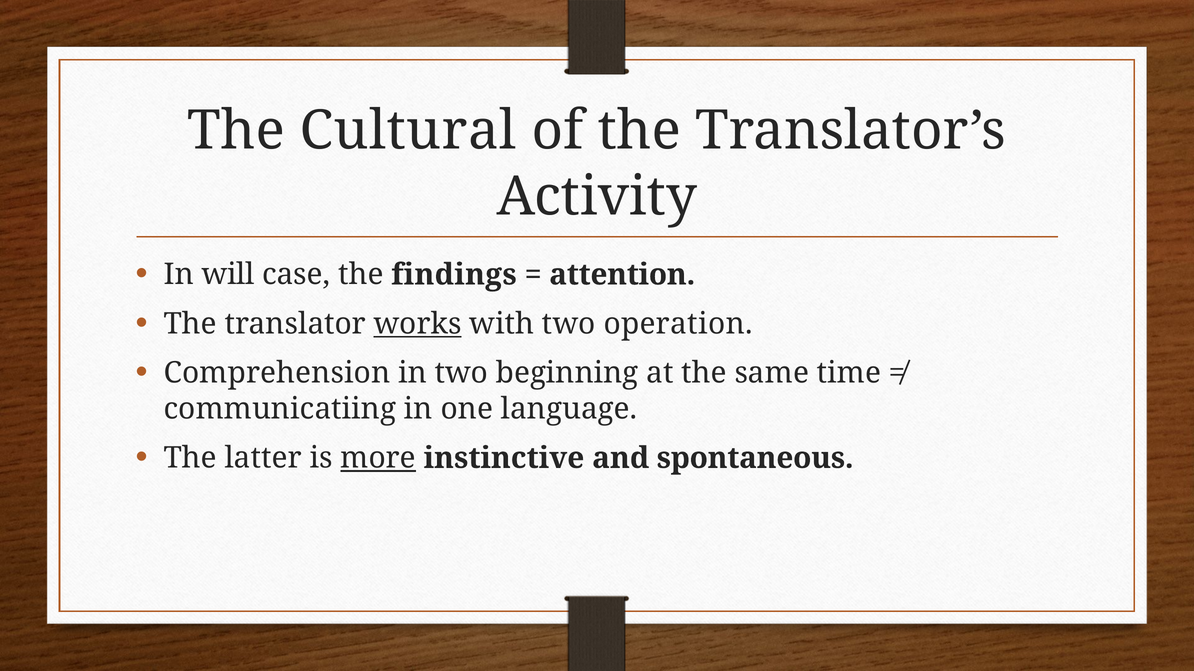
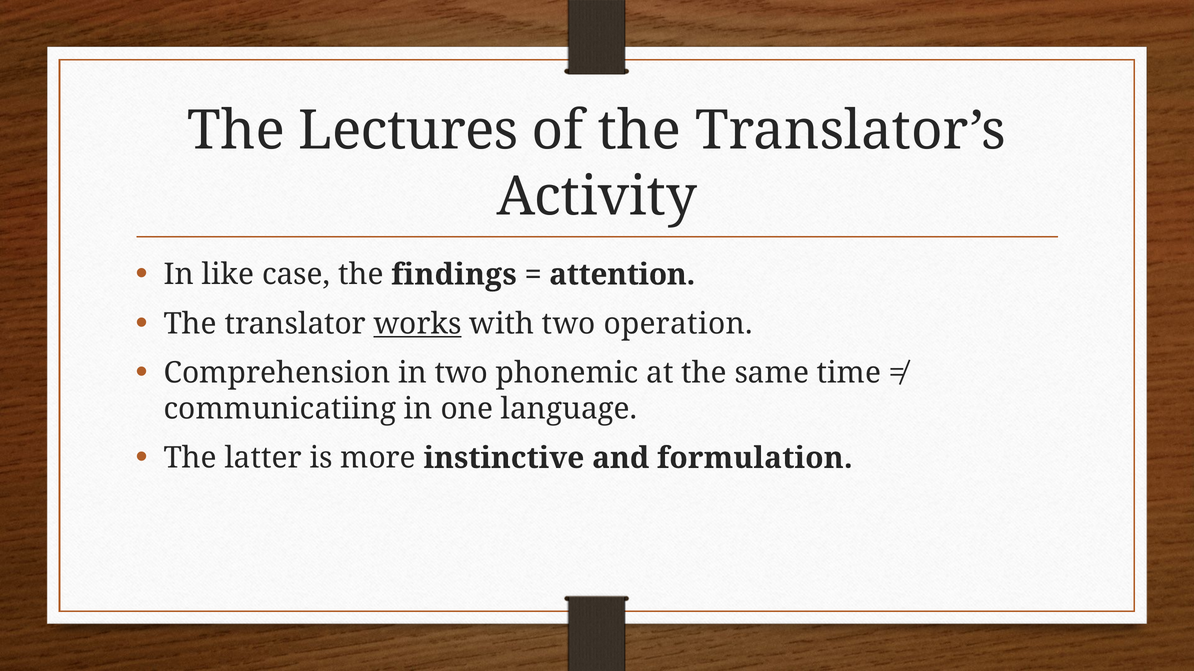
Cultural: Cultural -> Lectures (409, 131)
will: will -> like (228, 275)
beginning: beginning -> phonemic (567, 373)
more underline: present -> none (378, 458)
spontaneous: spontaneous -> formulation (755, 458)
